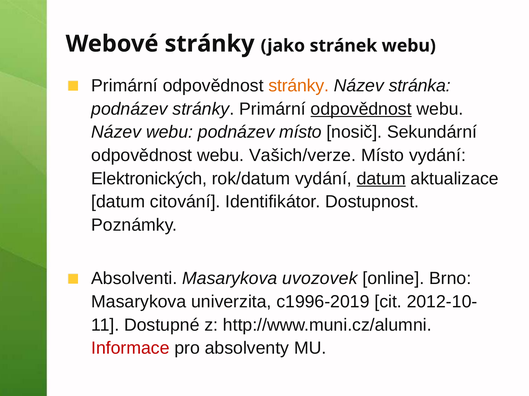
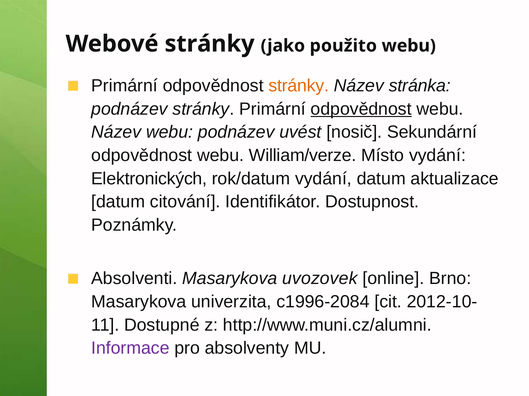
stránek: stránek -> použito (343, 46)
podnázev místo: místo -> uvést (300, 132)
Vašich/verze: Vašich/verze -> William/verze (303, 156)
datum underline: present -> none (381, 179)
c1996-2019: c1996-2019 -> c1996-2084 (323, 302)
Informace colour: red -> purple (130, 349)
